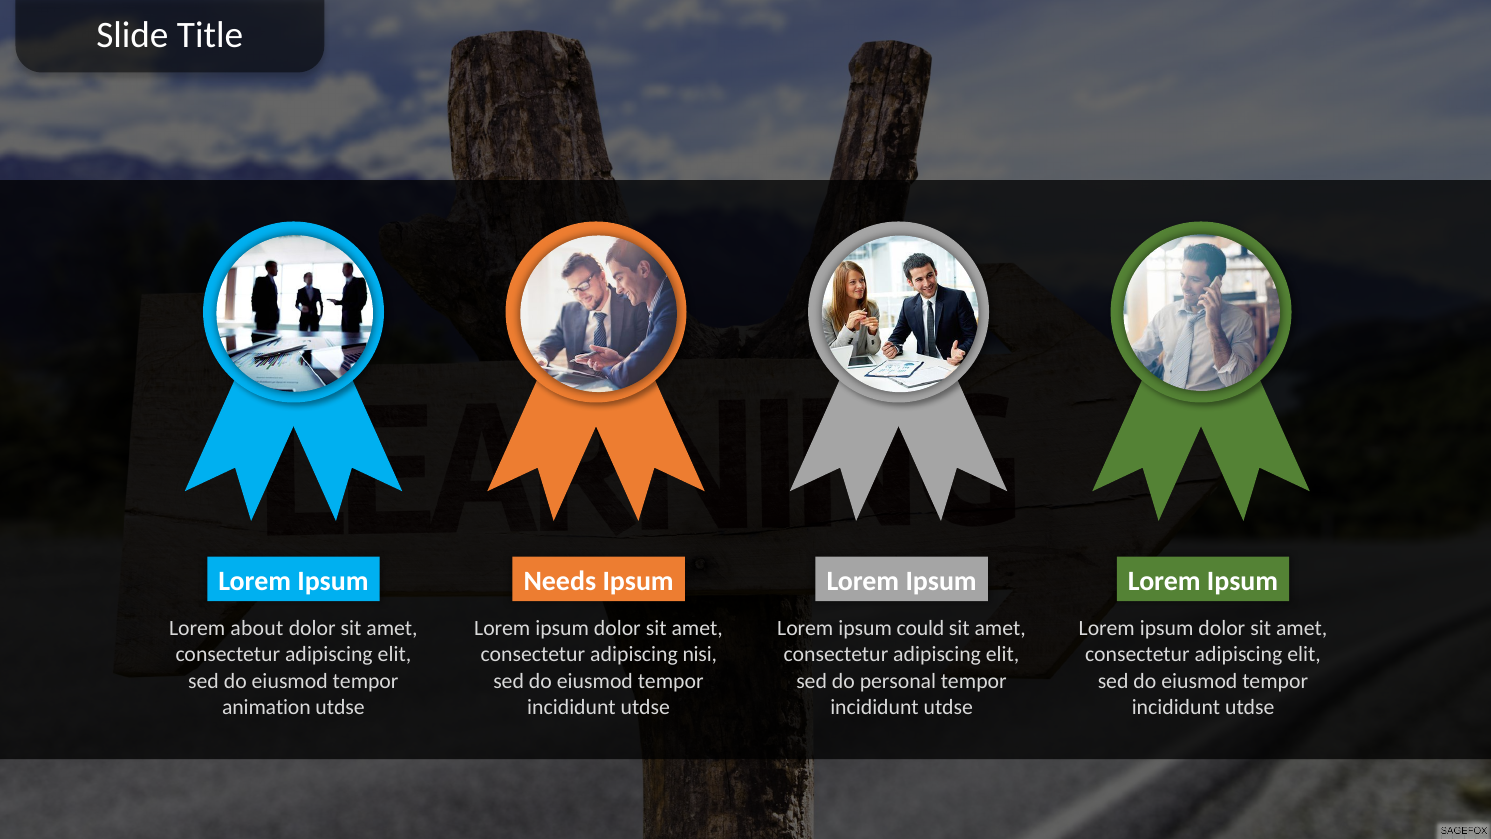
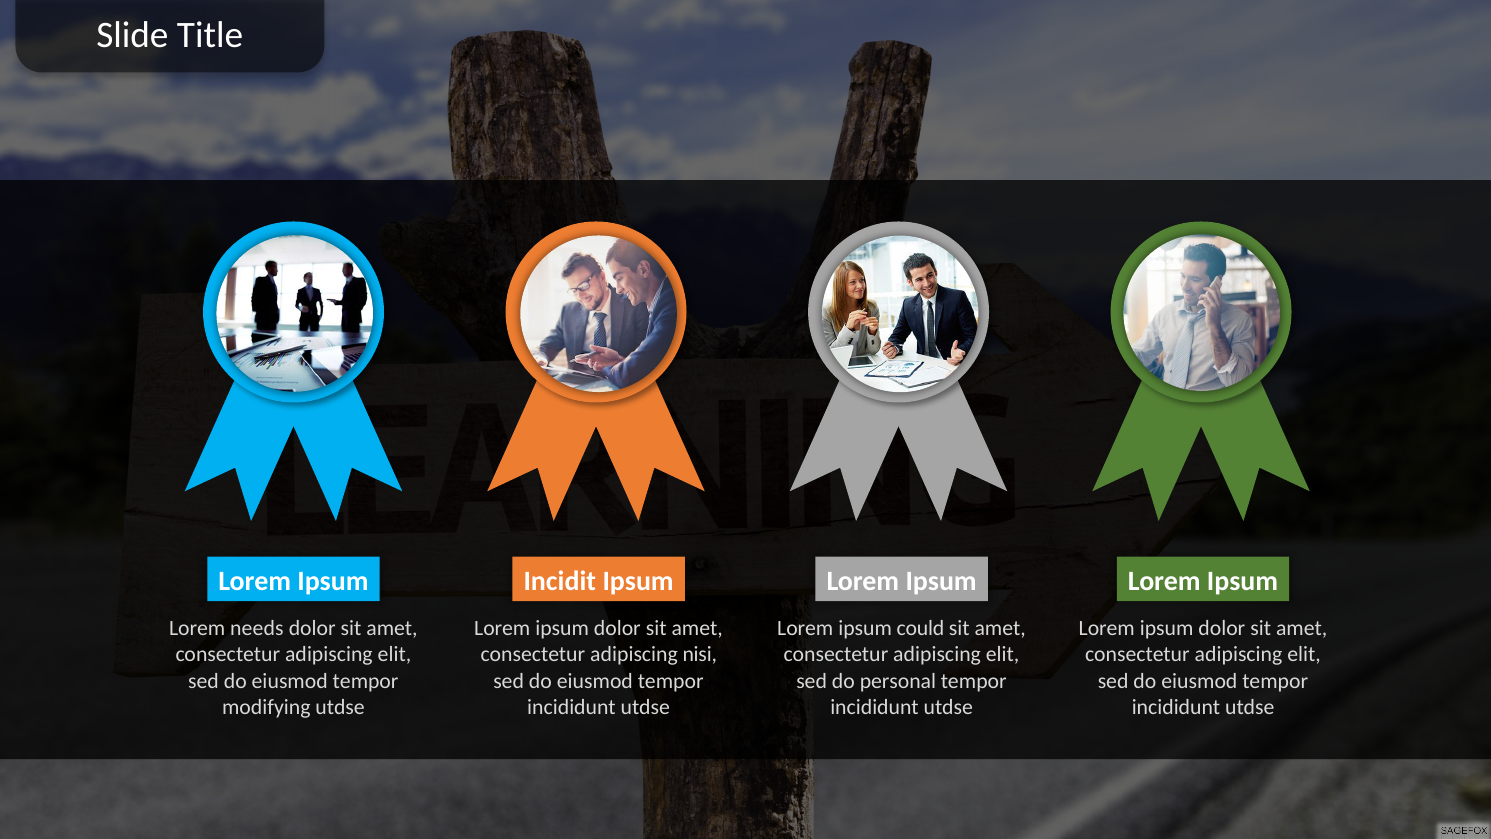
Needs: Needs -> Incidit (560, 581)
about: about -> needs (257, 628)
animation: animation -> modifying (266, 707)
